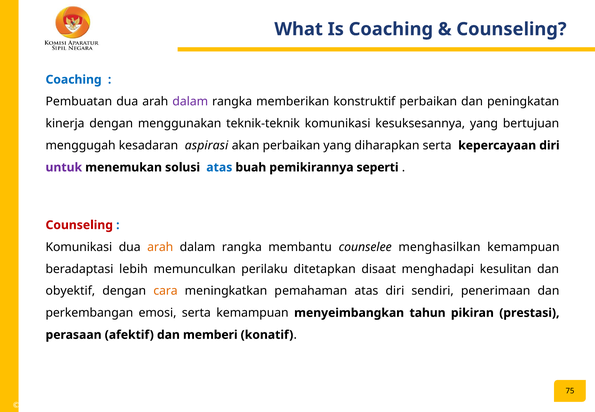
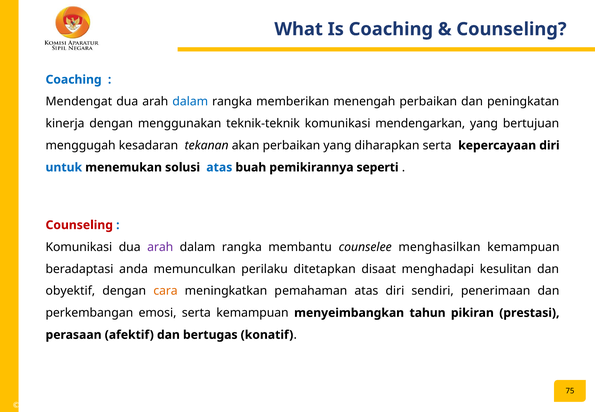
Pembuatan: Pembuatan -> Mendengat (79, 102)
dalam colour: purple -> blue (190, 102)
konstruktif: konstruktif -> menengah (364, 102)
kesuksesannya: kesuksesannya -> mendengarkan (420, 123)
aspirasi: aspirasi -> tekanan (207, 145)
untuk colour: purple -> blue (64, 167)
arah colour: orange -> purple (160, 247)
lebih: lebih -> anda (134, 269)
memberi: memberi -> bertugas (210, 335)
